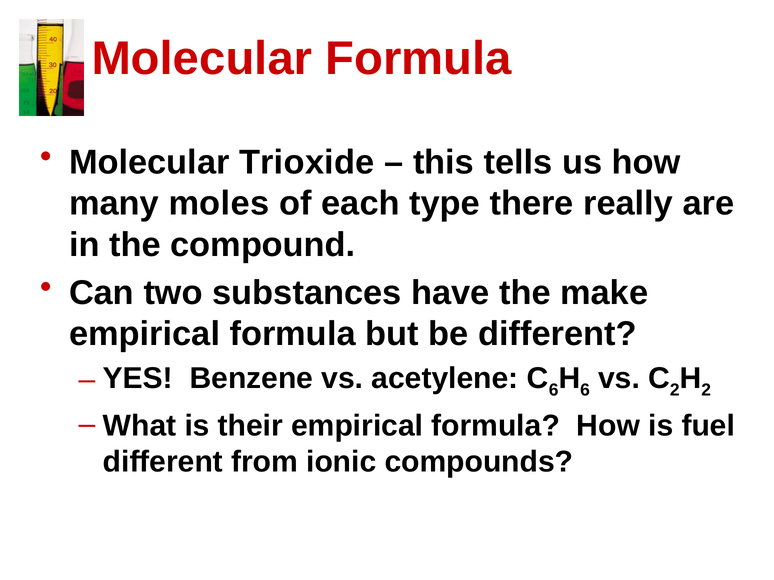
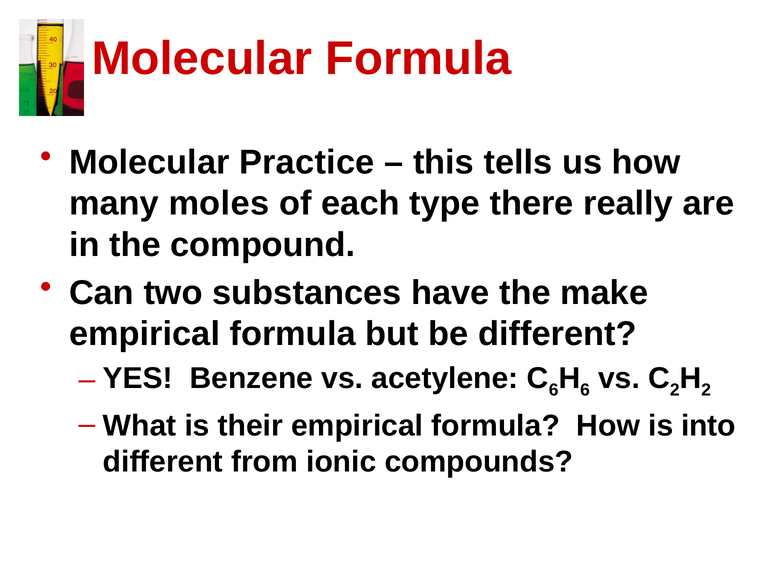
Trioxide: Trioxide -> Practice (307, 162)
fuel: fuel -> into (708, 426)
